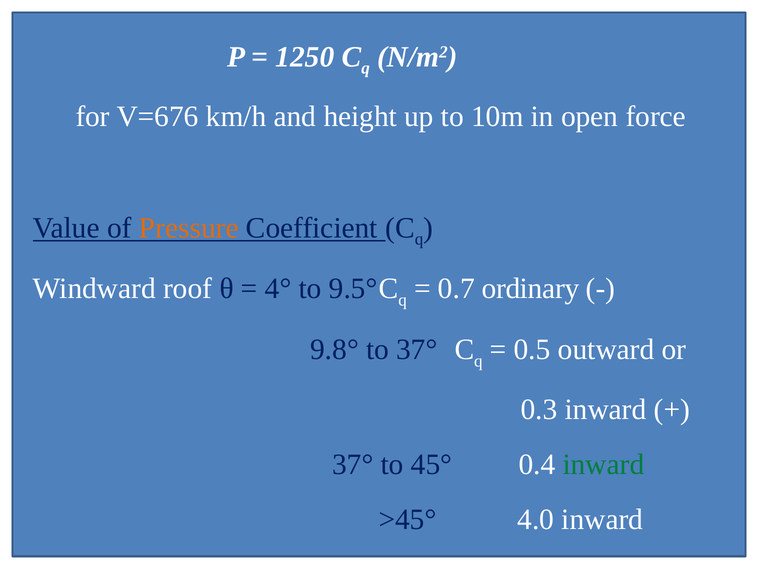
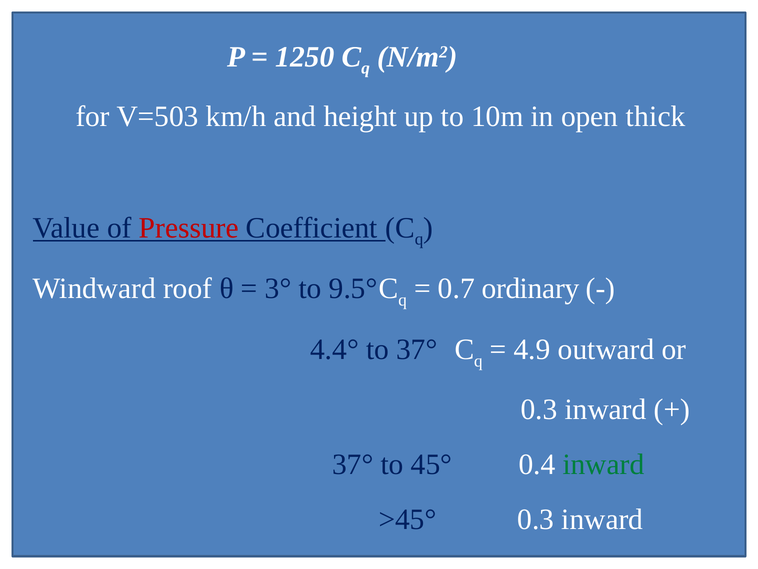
V=676: V=676 -> V=503 (158, 117)
force: force -> thick (656, 117)
Pressure colour: orange -> red (189, 228)
4°: 4° -> 3° (278, 288)
9.8°: 9.8° -> 4.4° (335, 349)
0.5: 0.5 -> 4.9 (532, 349)
>45° 4.0: 4.0 -> 0.3 (536, 519)
